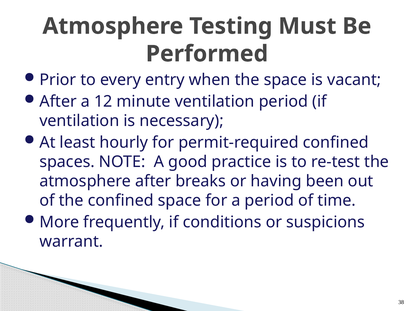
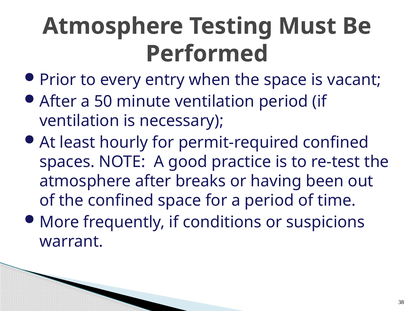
12: 12 -> 50 (103, 101)
